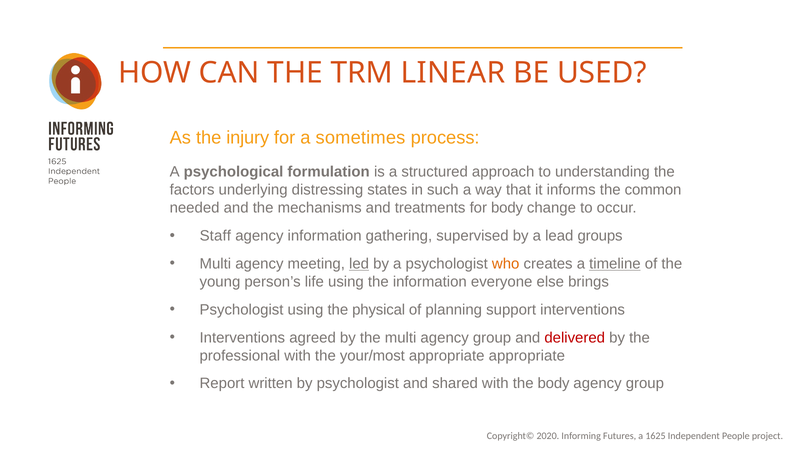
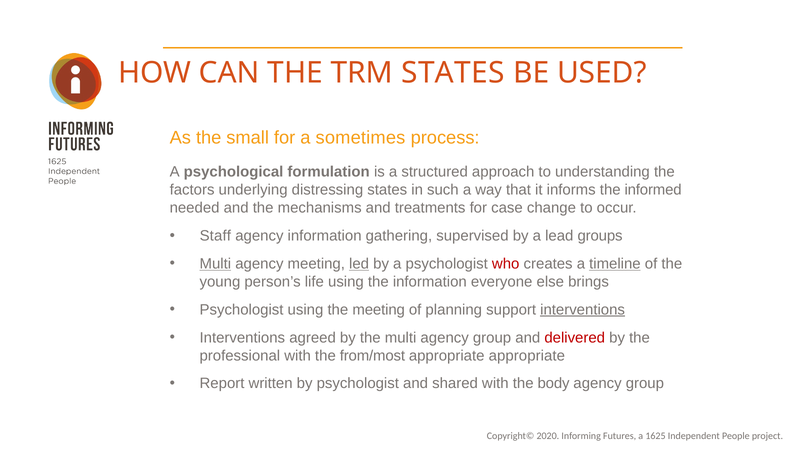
TRM LINEAR: LINEAR -> STATES (453, 73)
injury: injury -> small (248, 138)
common: common -> informed (653, 190)
for body: body -> case (507, 208)
Multi underline: none -> present (215, 264)
who colour: orange -> red (506, 264)
the physical: physical -> meeting (379, 310)
interventions underline: none -> present (583, 310)
your/most: your/most -> from/most (372, 356)
